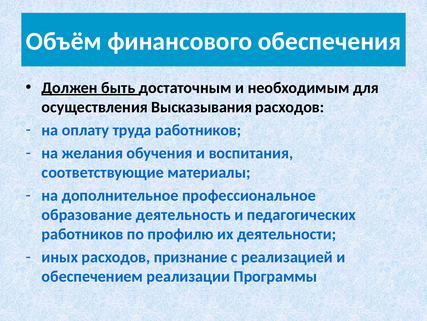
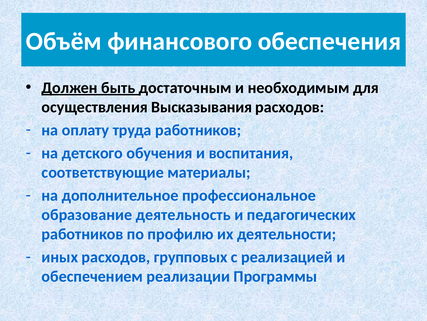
желания: желания -> детского (92, 153)
признание: признание -> групповых (191, 257)
